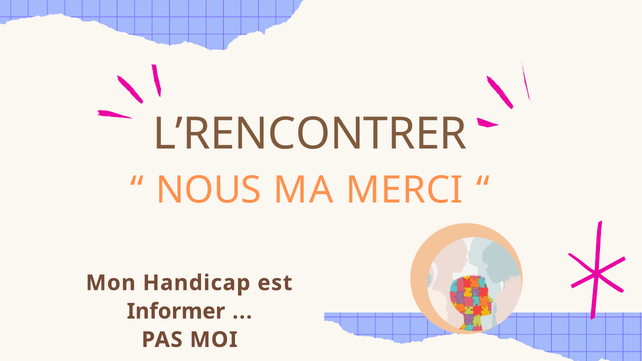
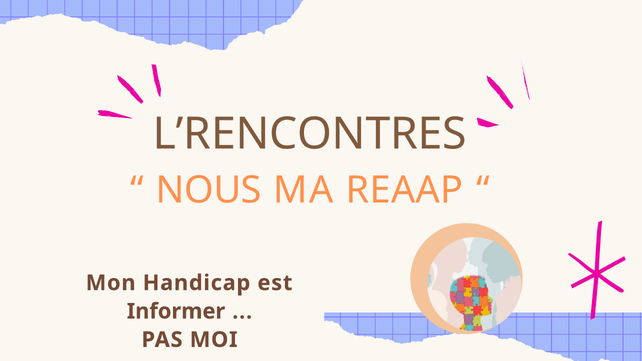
L’RENCONTRER: L’RENCONTRER -> L’RENCONTRES (310, 134)
MERCI: MERCI -> REAAP (405, 190)
